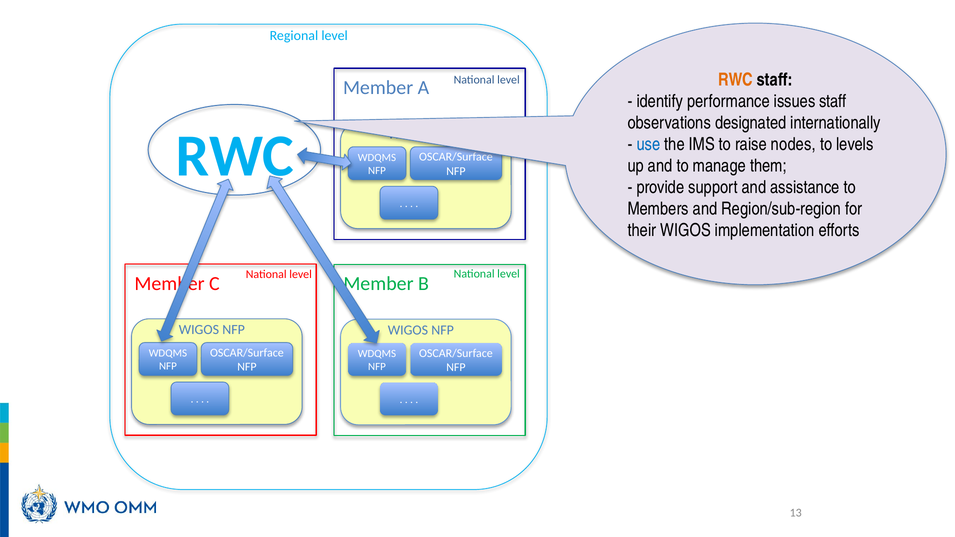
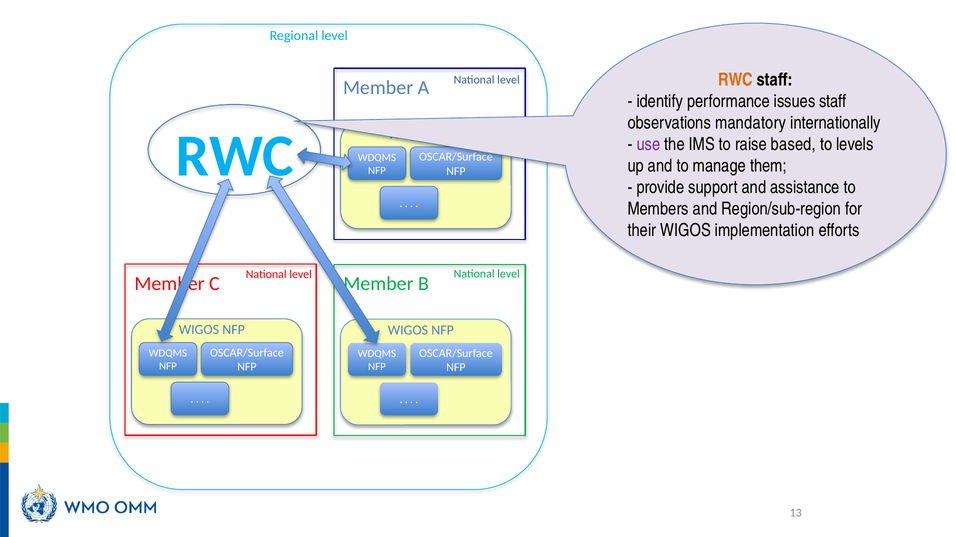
designated: designated -> mandatory (751, 123)
use colour: blue -> purple (648, 144)
nodes: nodes -> based (793, 144)
